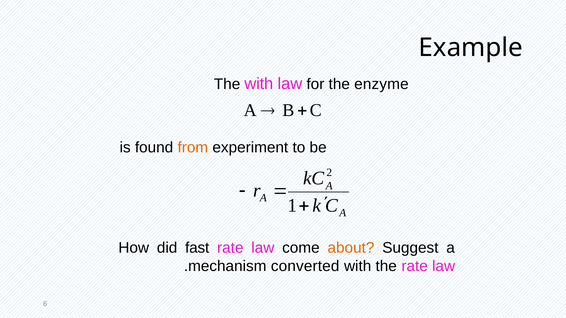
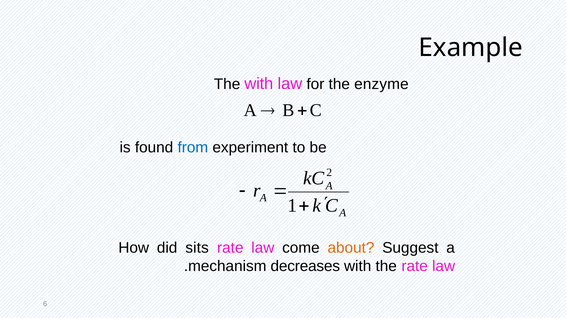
from colour: orange -> blue (193, 148)
fast: fast -> sits (197, 248)
converted: converted -> decreases (305, 266)
